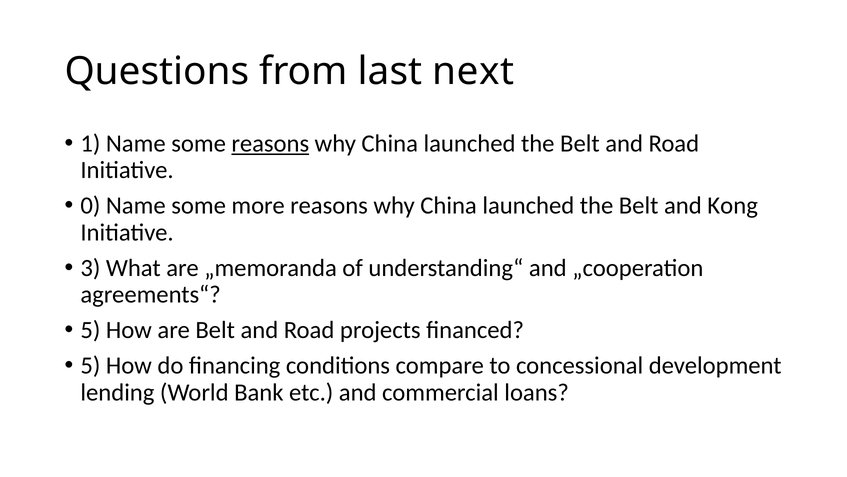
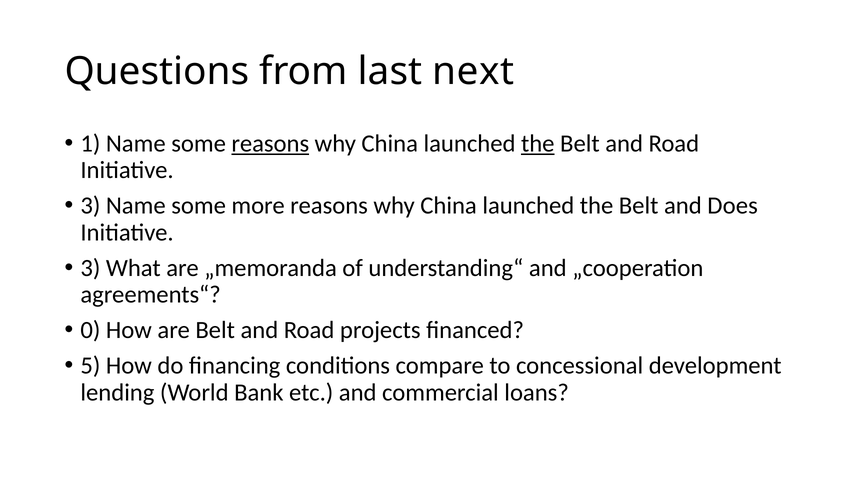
the underline: none -> present (538, 143)
0: 0 -> 3 (90, 205)
Kong: Kong -> Does (733, 205)
5: 5 -> 0 (90, 330)
